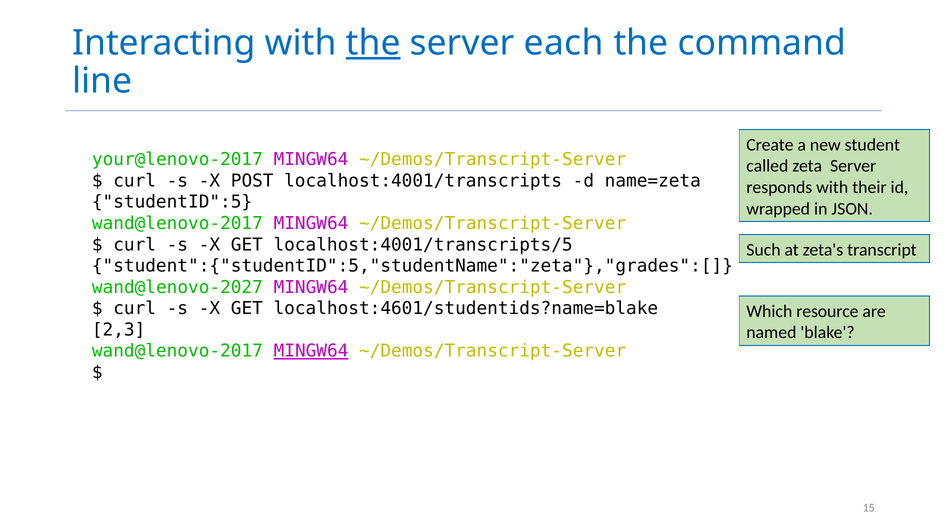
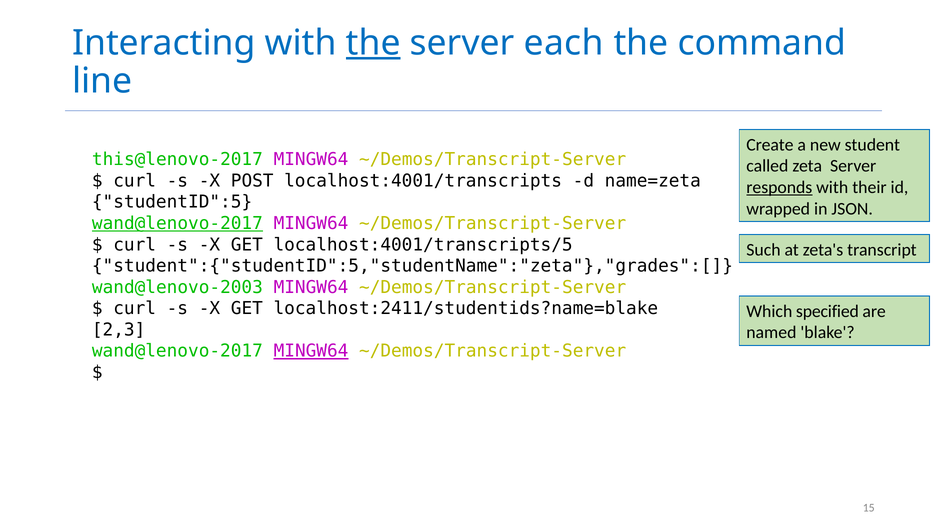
your@lenovo-2017: your@lenovo-2017 -> this@lenovo-2017 (177, 160)
responds underline: none -> present (779, 188)
wand@lenovo-2017 underline: none -> present (177, 224)
wand@lenovo-2027: wand@lenovo-2027 -> wand@lenovo-2003 (177, 288)
localhost:4601/studentids?name=blake: localhost:4601/studentids?name=blake -> localhost:2411/studentids?name=blake (466, 309)
resource: resource -> specified (827, 312)
